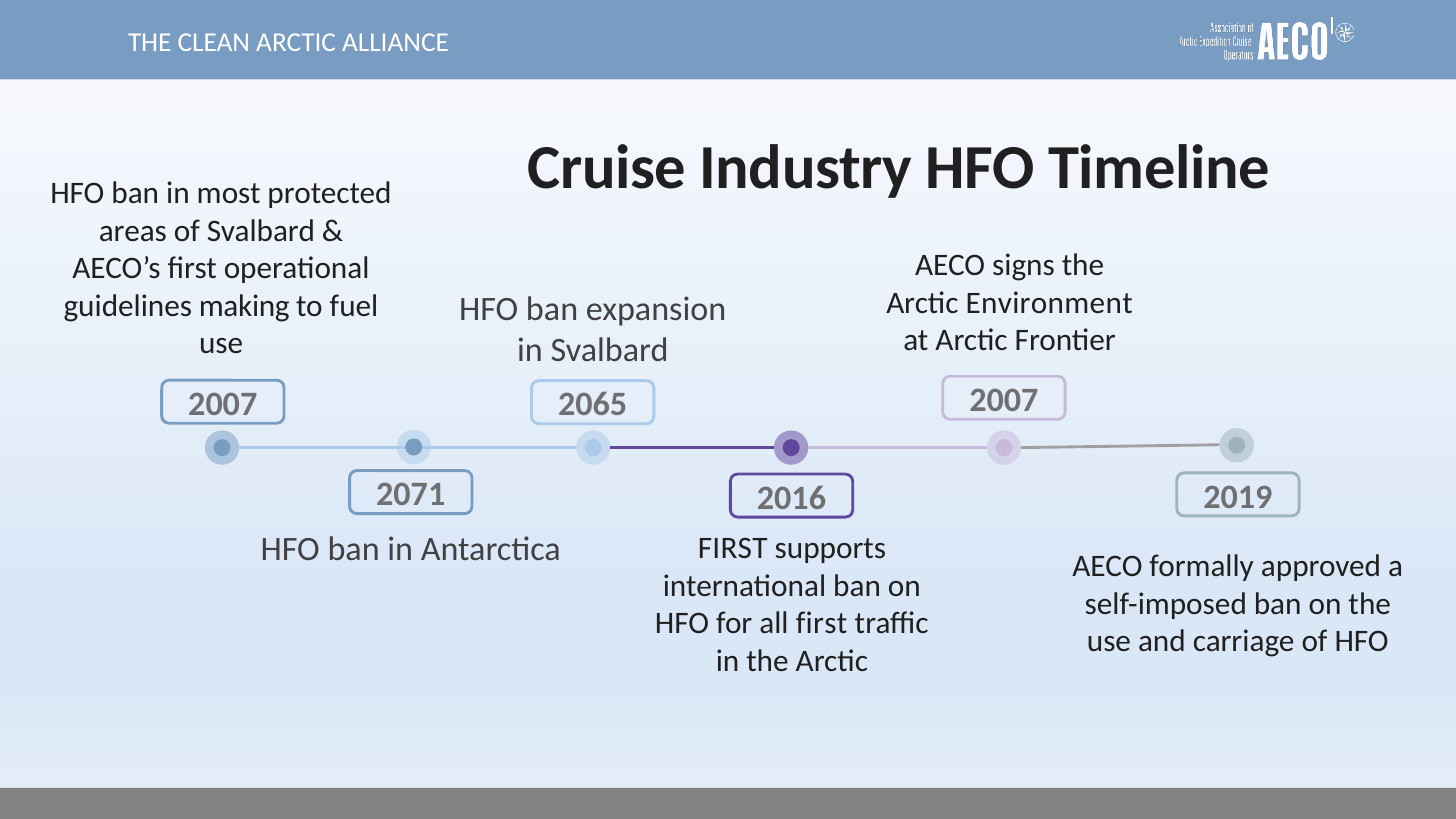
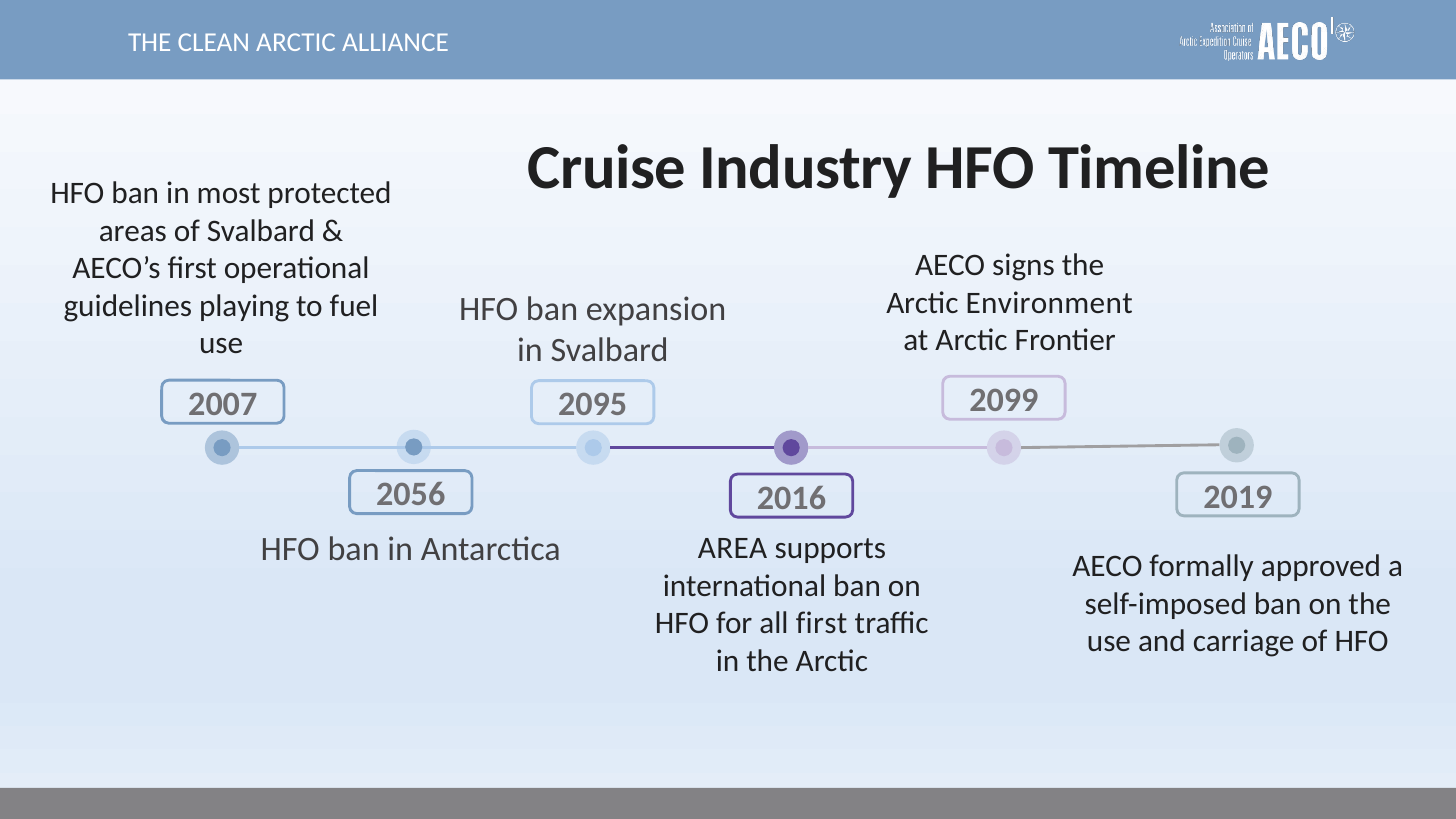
making: making -> playing (244, 306)
2007 2007: 2007 -> 2099 (1004, 400)
2065: 2065 -> 2095 (593, 405)
2071: 2071 -> 2056 (411, 495)
FIRST: FIRST -> AREA (733, 549)
